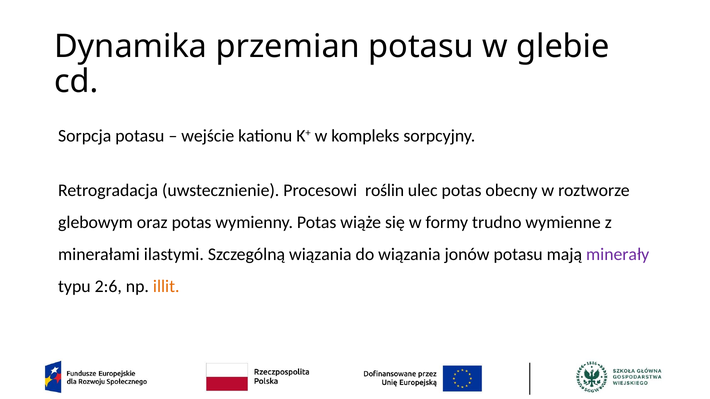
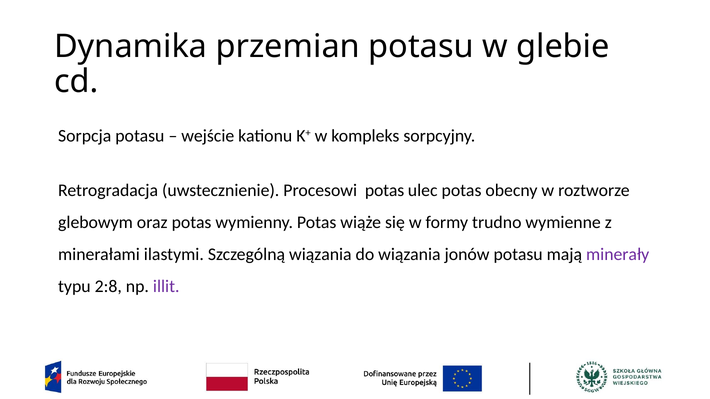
Procesowi roślin: roślin -> potas (385, 191)
2:6: 2:6 -> 2:8 (108, 287)
illit colour: orange -> purple (166, 287)
